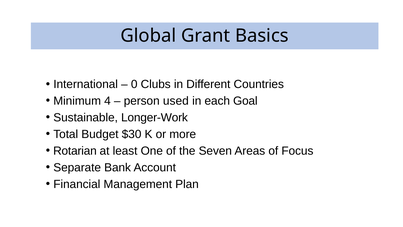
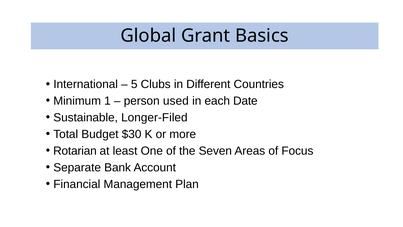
0: 0 -> 5 (134, 84)
4: 4 -> 1 (107, 101)
Goal: Goal -> Date (245, 101)
Longer-Work: Longer-Work -> Longer-Filed (154, 118)
